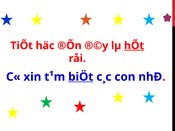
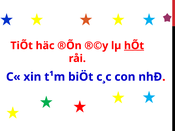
biÖt underline: present -> none (81, 77)
